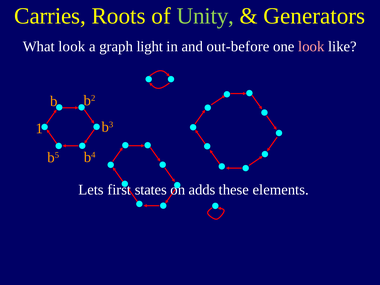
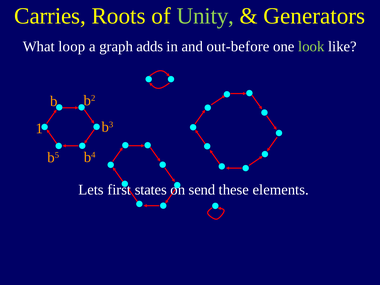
What look: look -> loop (72, 47)
light: light -> adds (150, 47)
look colour: pink -> light green (311, 47)
adds: adds -> send (202, 190)
